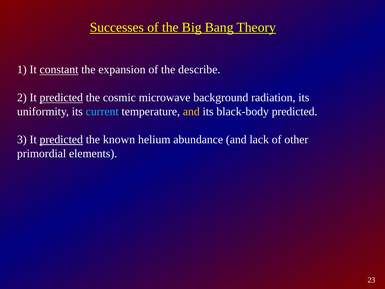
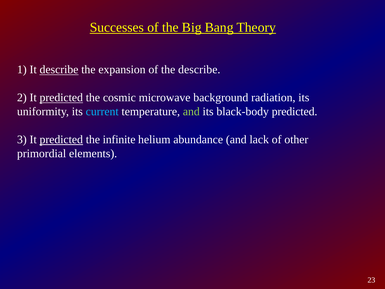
It constant: constant -> describe (59, 70)
and colour: yellow -> light green (191, 111)
known: known -> infinite (119, 139)
